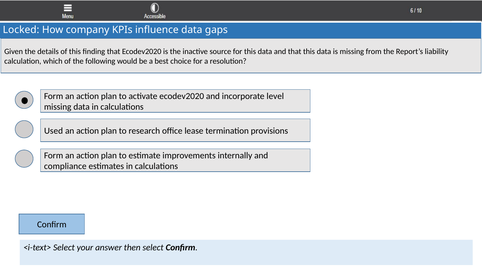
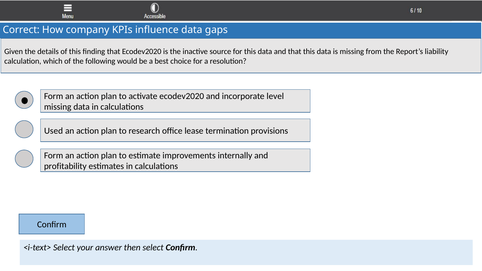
Locked: Locked -> Correct (21, 30)
compliance: compliance -> profitability (65, 166)
